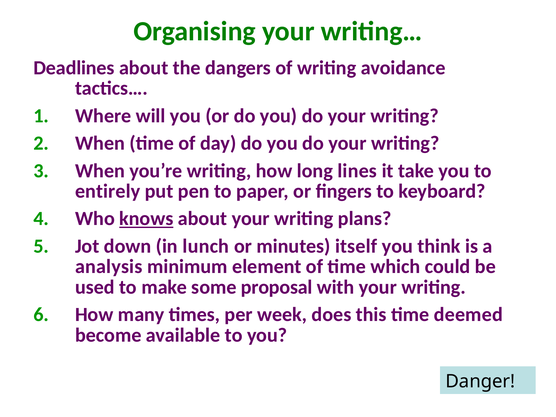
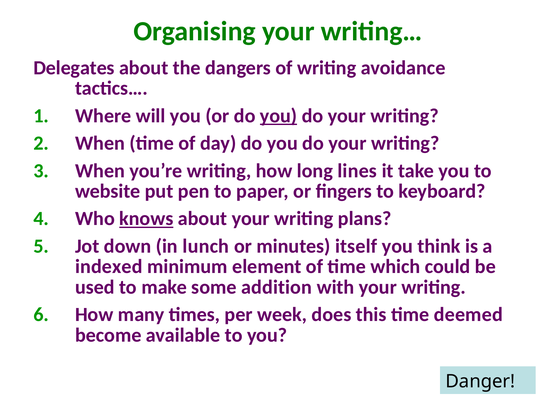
Deadlines: Deadlines -> Delegates (74, 68)
you underline: none -> present (279, 116)
entirely: entirely -> website (108, 191)
analysis: analysis -> indexed (109, 267)
proposal: proposal -> addition (277, 287)
